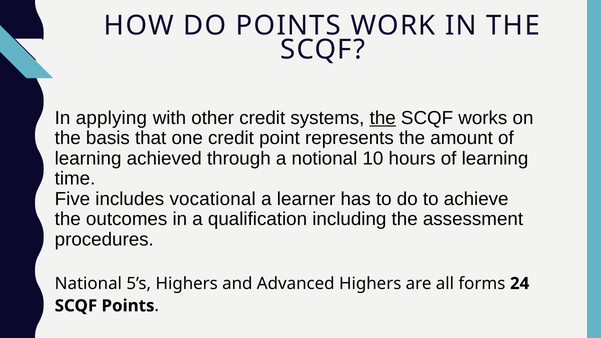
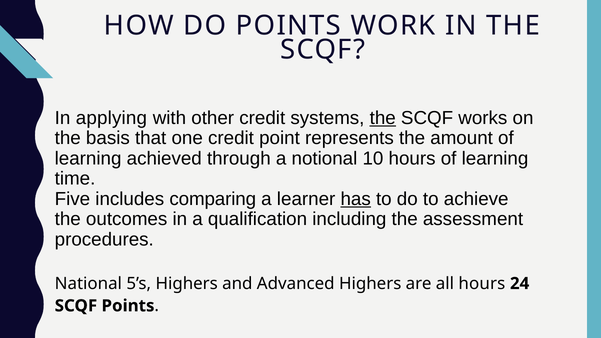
vocational: vocational -> comparing (213, 199)
has underline: none -> present (356, 199)
all forms: forms -> hours (482, 284)
